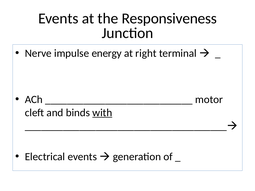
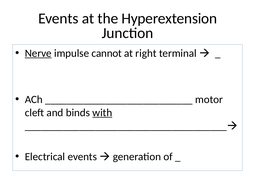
Responsiveness: Responsiveness -> Hyperextension (169, 19)
Nerve underline: none -> present (38, 53)
energy: energy -> cannot (107, 53)
